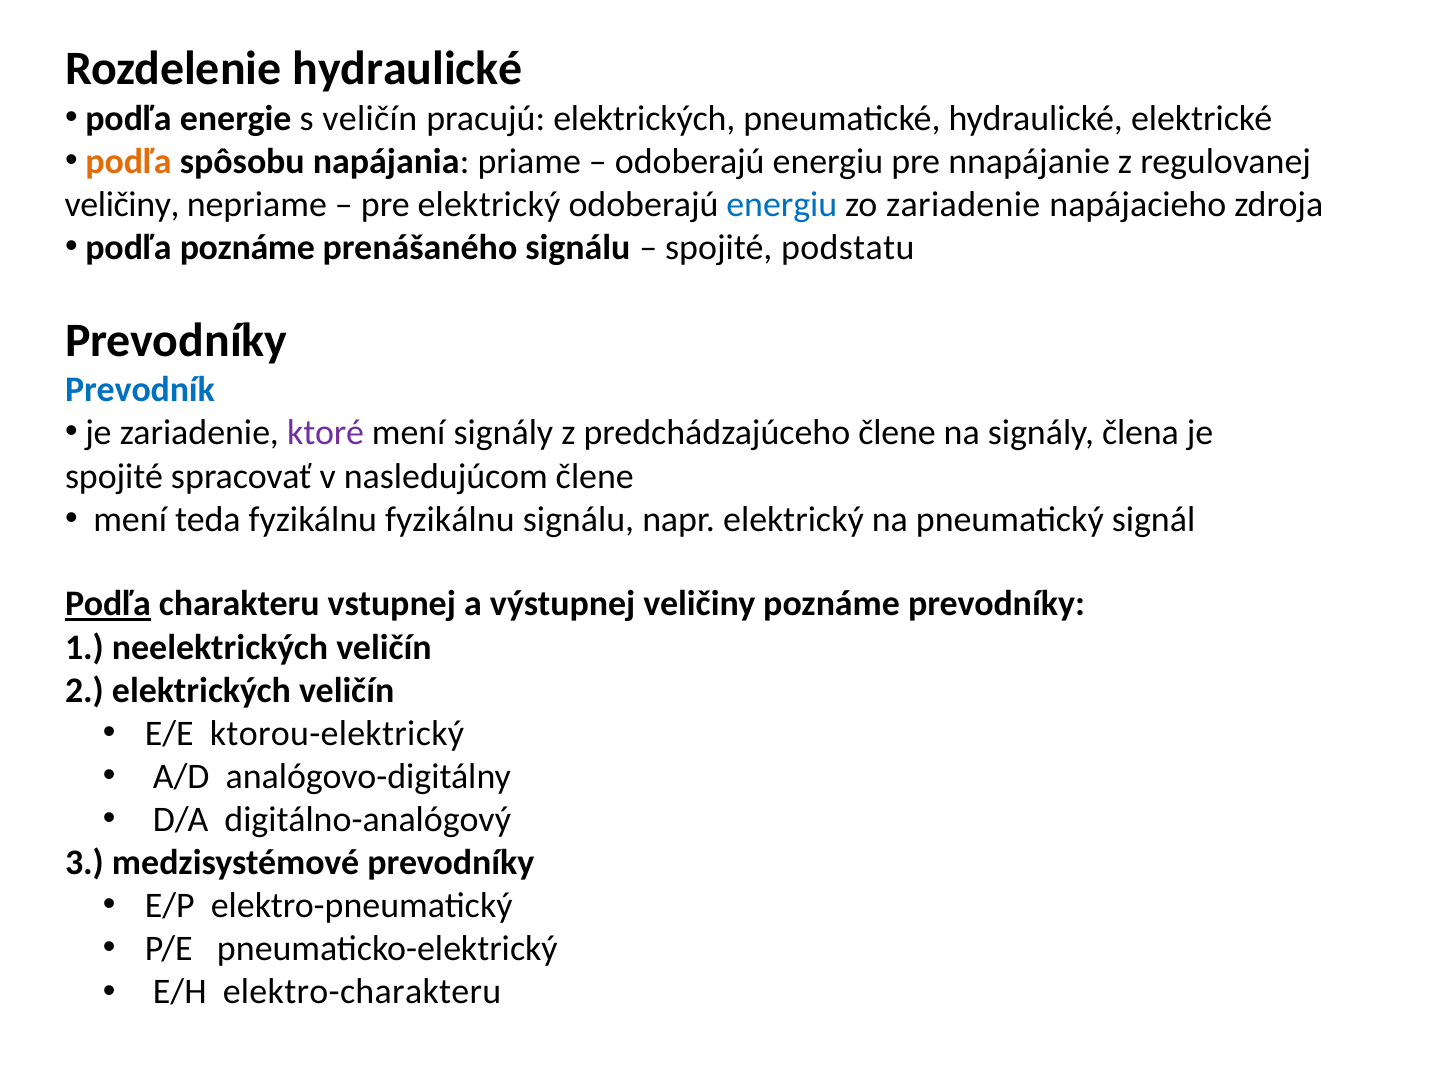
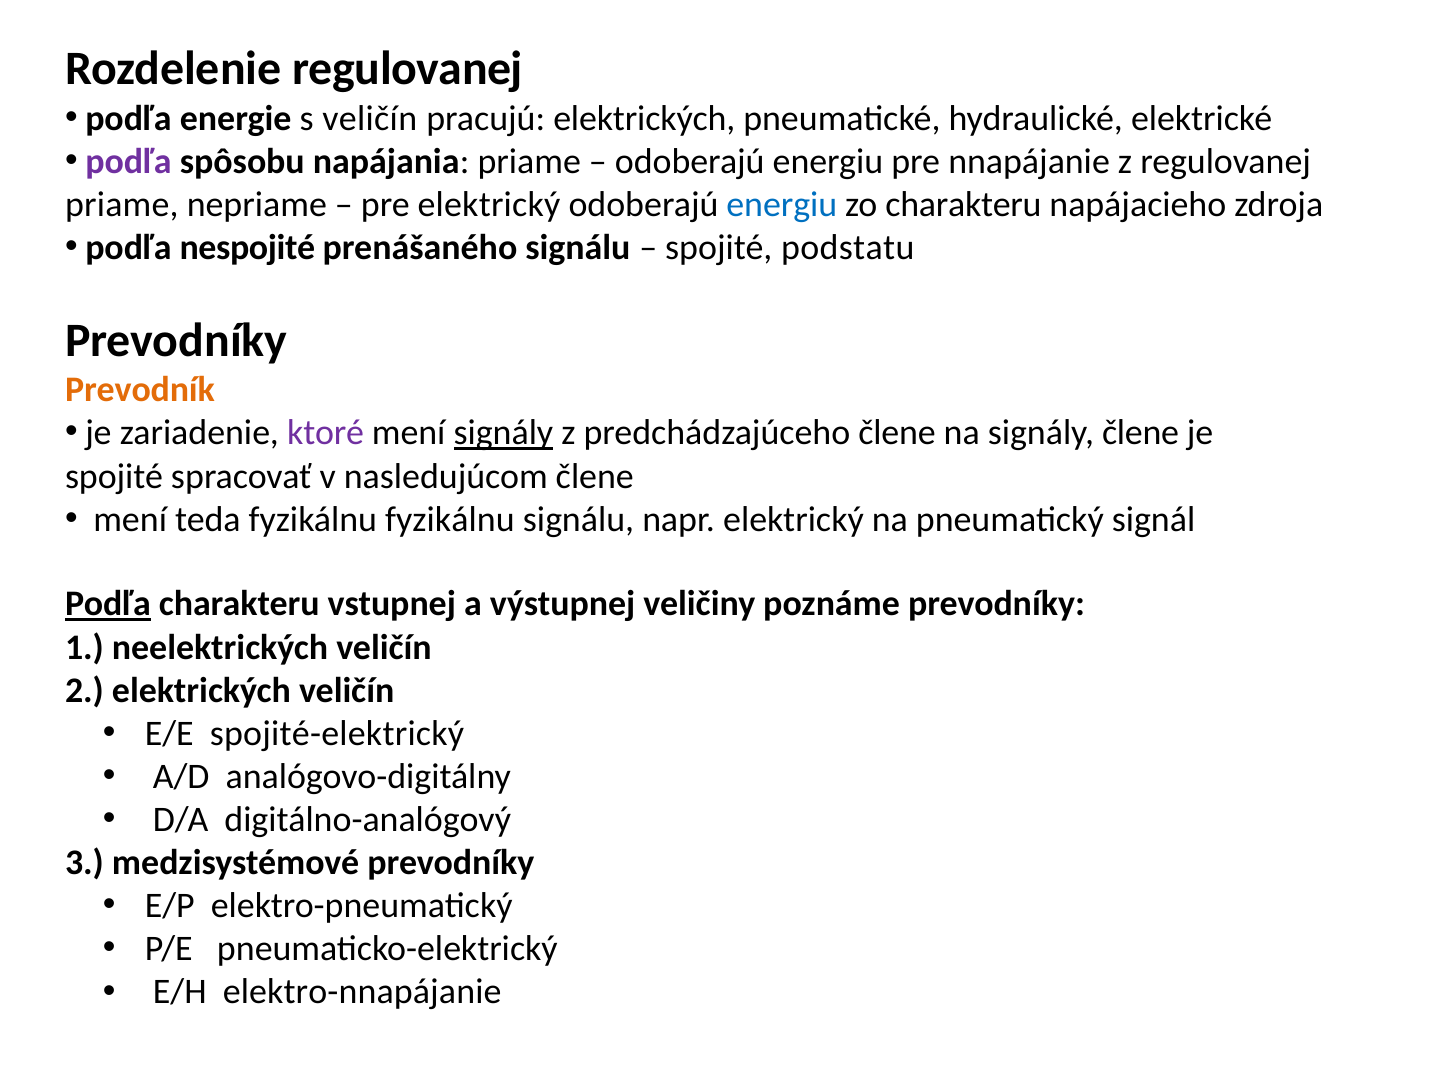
Rozdelenie hydraulické: hydraulické -> regulovanej (408, 69)
podľa colour: orange -> purple (129, 161)
veličiny: veličiny -> priame (122, 204)
zo zariadenie: zariadenie -> charakteru (964, 204)
podľa poznáme: poznáme -> nespojité (247, 248)
Prevodník colour: blue -> orange (140, 390)
signály underline: none -> present (503, 433)
signály člena: člena -> člene (1141, 433)
ktorou-elektrický: ktorou-elektrický -> spojité-elektrický (337, 733)
elektro-charakteru: elektro-charakteru -> elektro-nnapájanie (362, 992)
